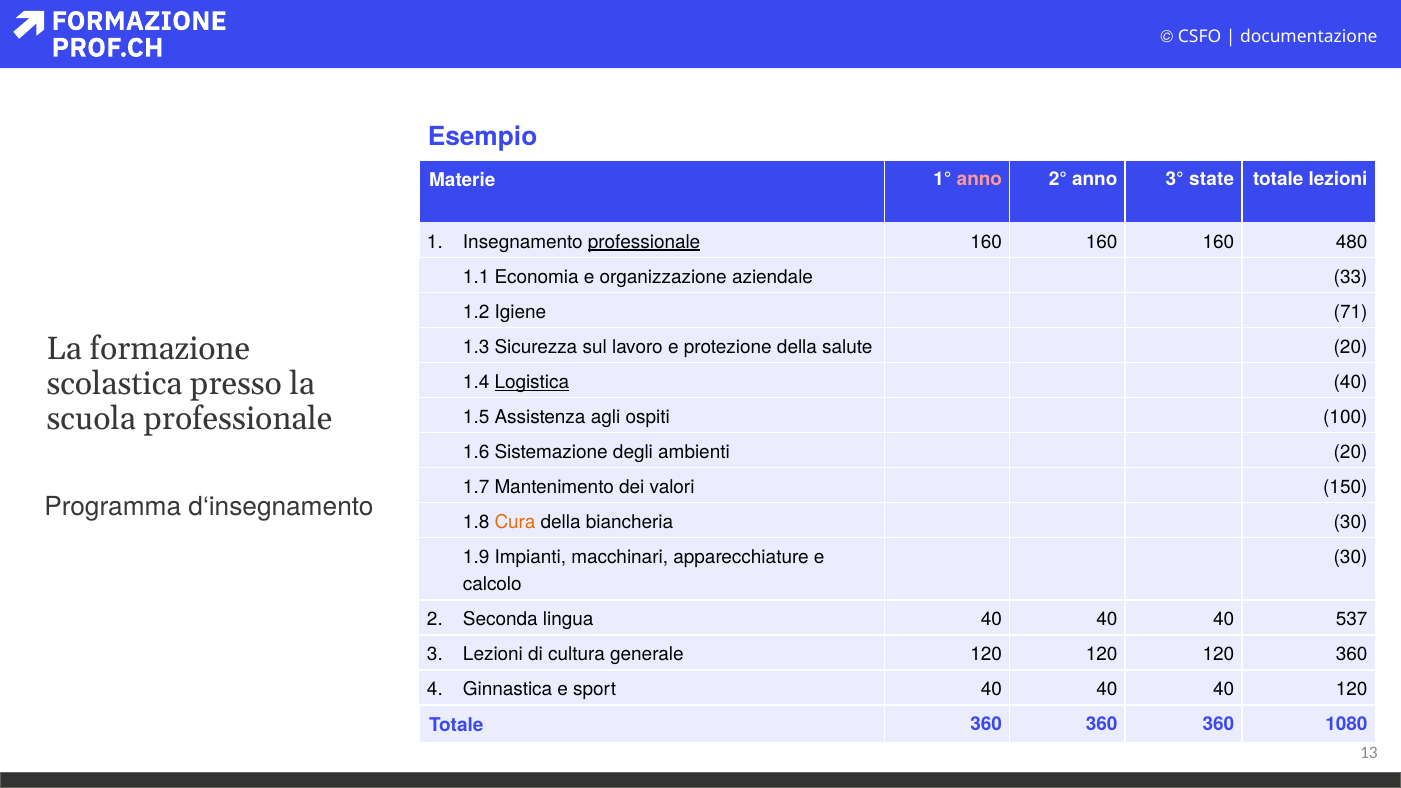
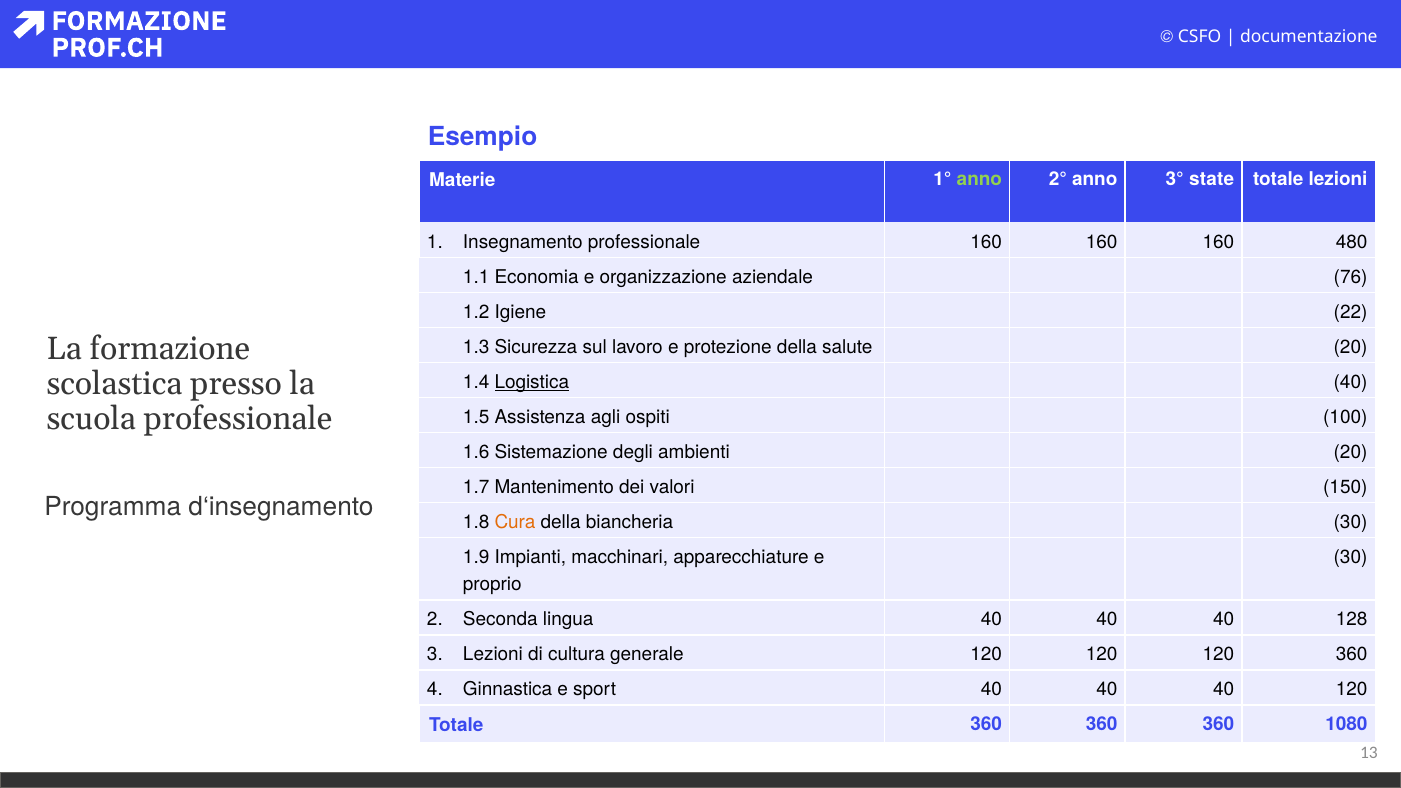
anno colour: pink -> light green (979, 179)
professionale underline: present -> none (644, 242)
33: 33 -> 76 (1351, 277)
71: 71 -> 22 (1351, 312)
calcolo: calcolo -> proprio (492, 584)
537: 537 -> 128 (1352, 619)
